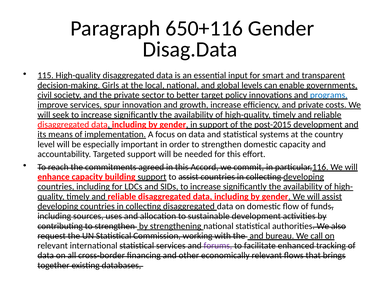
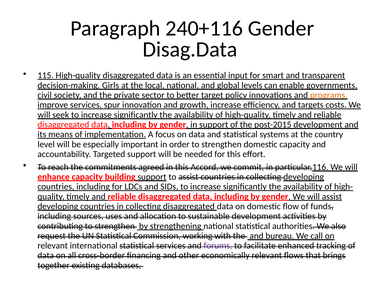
650+116: 650+116 -> 240+116 (204, 28)
programs colour: blue -> orange (329, 95)
and private: private -> targets (311, 105)
